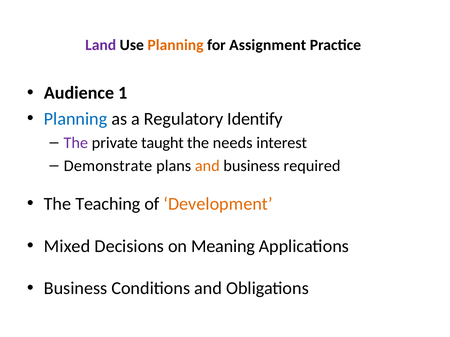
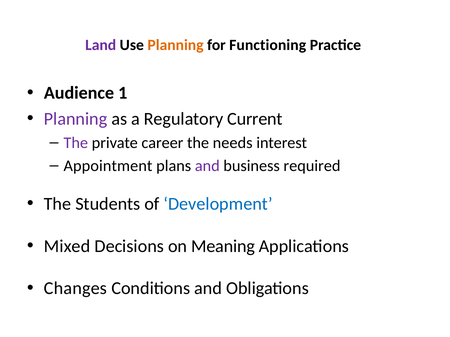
Assignment: Assignment -> Functioning (268, 45)
Planning colour: blue -> purple (76, 119)
Identify: Identify -> Current (255, 119)
taught: taught -> career (162, 143)
Demonstrate: Demonstrate -> Appointment (108, 166)
and colour: orange -> purple (207, 166)
Teaching: Teaching -> Students (108, 204)
Development colour: orange -> blue (218, 204)
Business: Business -> Changes (76, 289)
